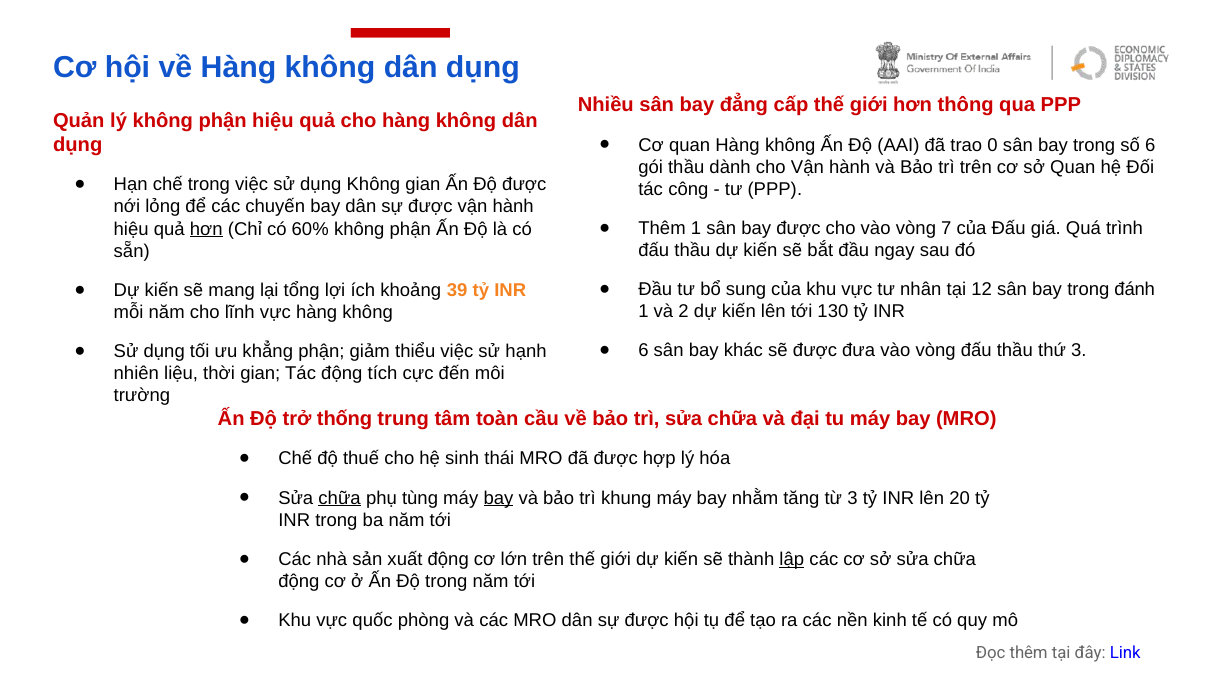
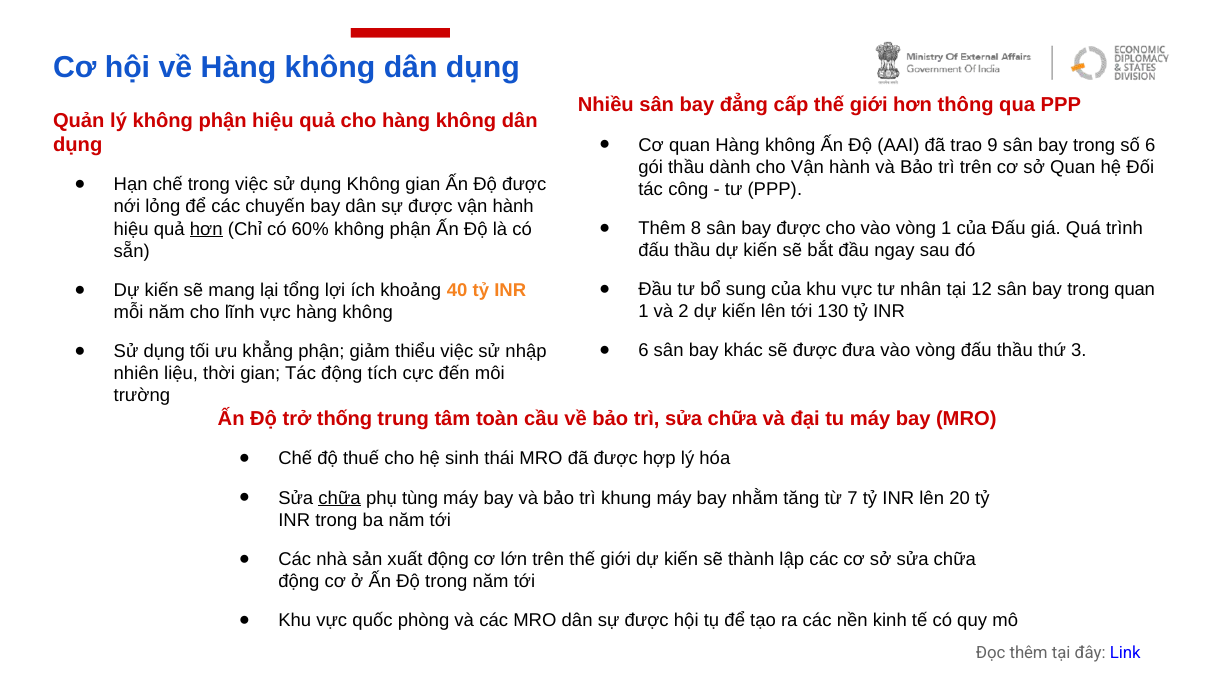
0: 0 -> 9 (993, 145)
Thêm 1: 1 -> 8 (696, 228)
vòng 7: 7 -> 1 (946, 228)
trong đánh: đánh -> quan (1135, 290)
39: 39 -> 40 (457, 290)
hạnh: hạnh -> nhập (526, 352)
bay underline: present -> none (498, 498)
từ 3: 3 -> 7 (852, 498)
lập underline: present -> none (792, 559)
